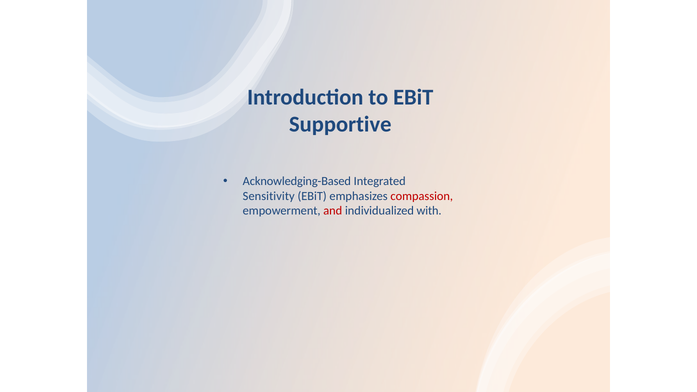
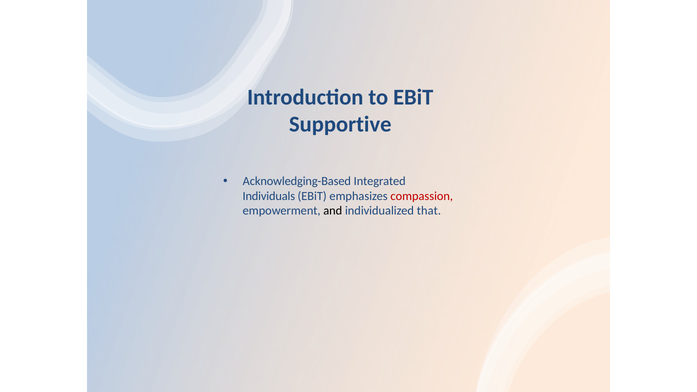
Sensitivity: Sensitivity -> Individuals (269, 196)
and colour: red -> black (333, 211)
with: with -> that (429, 211)
